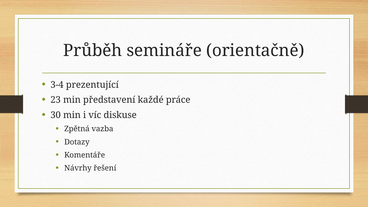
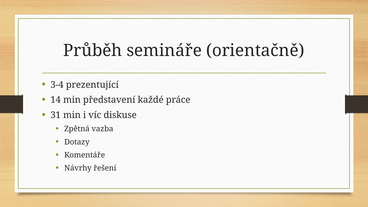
23: 23 -> 14 (56, 100)
30: 30 -> 31 (56, 115)
